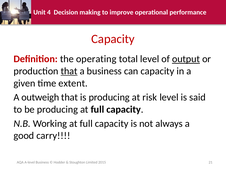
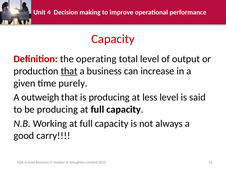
output underline: present -> none (186, 59)
can capacity: capacity -> increase (157, 71)
extent: extent -> purely (73, 83)
risk: risk -> less (150, 97)
